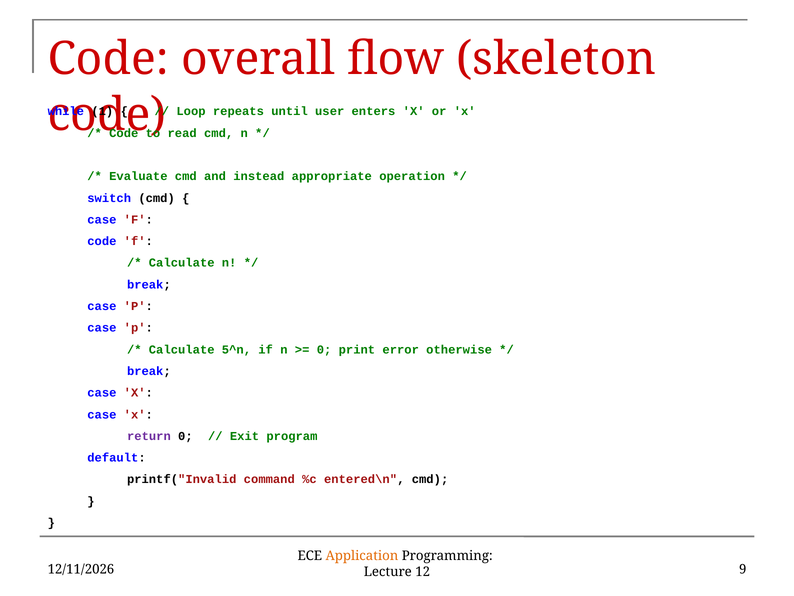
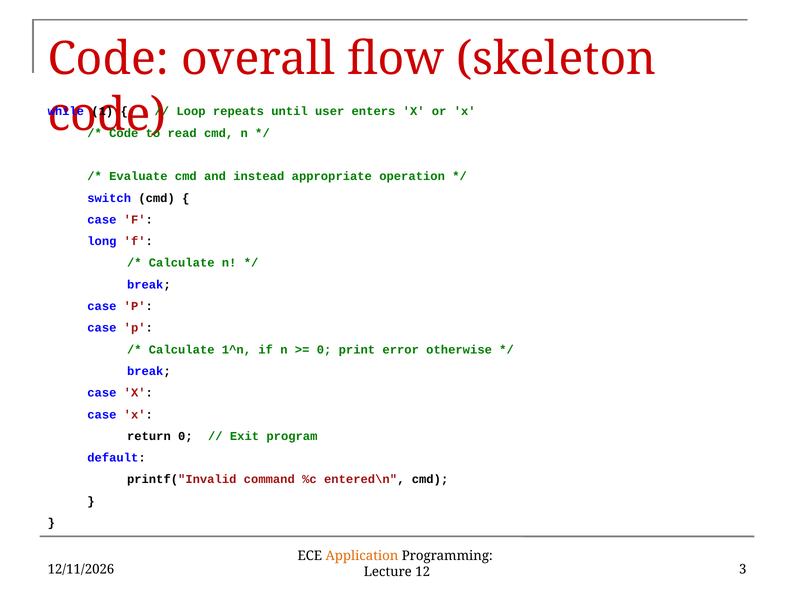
code: code -> long (102, 241)
5^n: 5^n -> 1^n (236, 349)
return colour: purple -> black (149, 436)
9: 9 -> 3 (743, 569)
